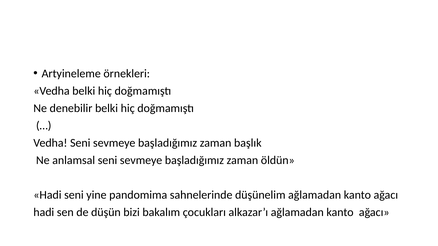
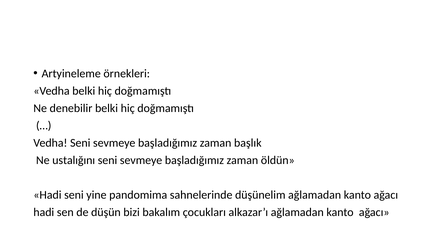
anlamsal: anlamsal -> ustalığını (74, 160)
